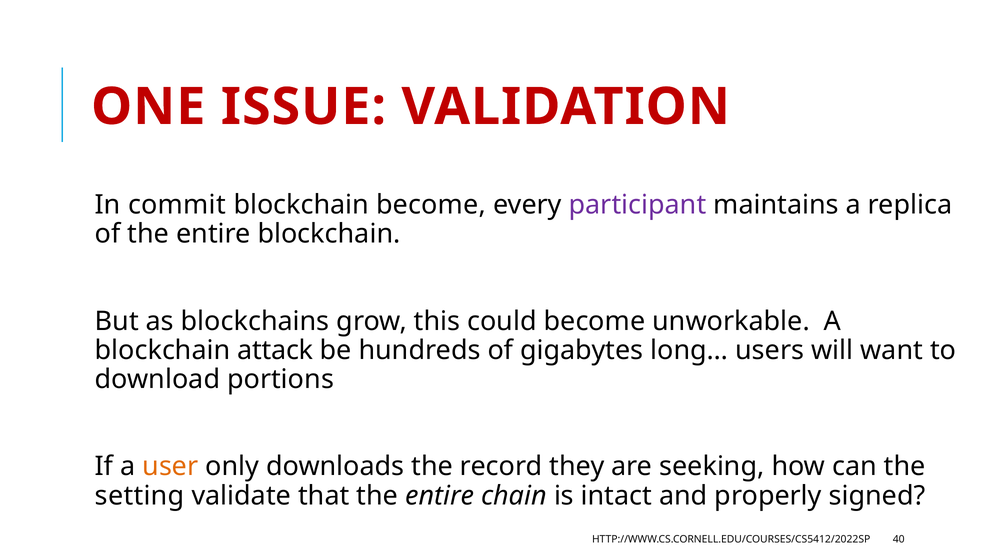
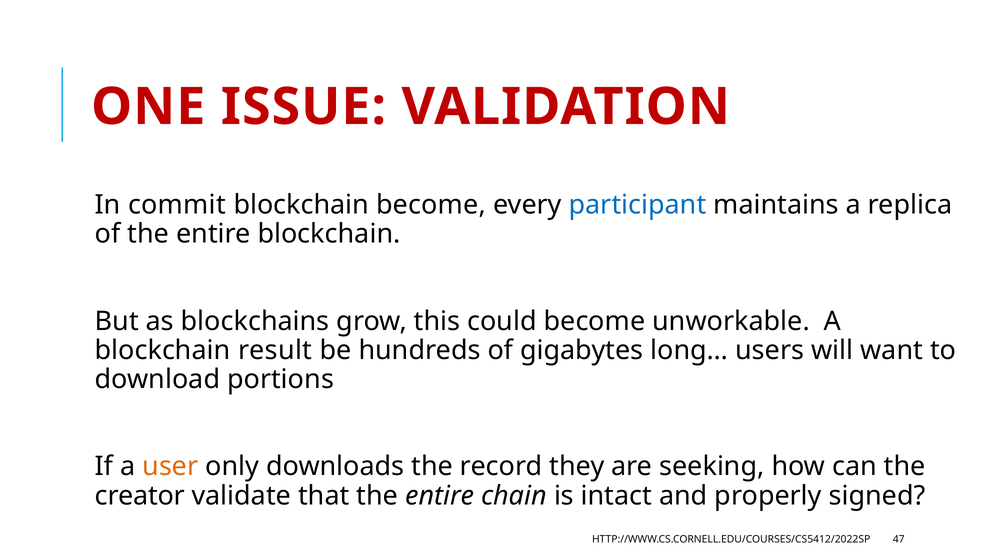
participant colour: purple -> blue (638, 205)
attack: attack -> result (275, 350)
setting: setting -> creator (140, 496)
40: 40 -> 47 (899, 540)
